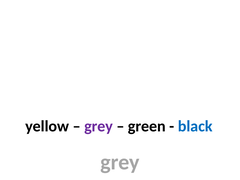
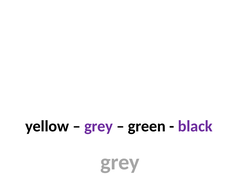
black colour: blue -> purple (195, 126)
